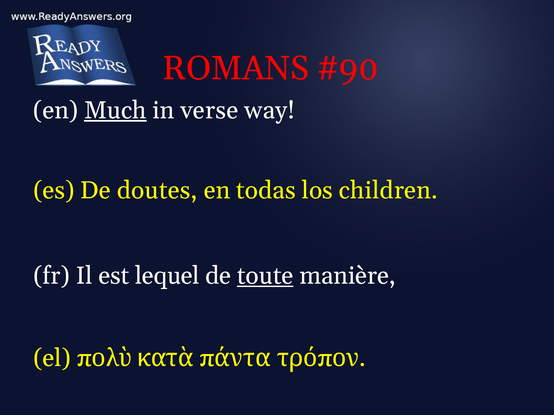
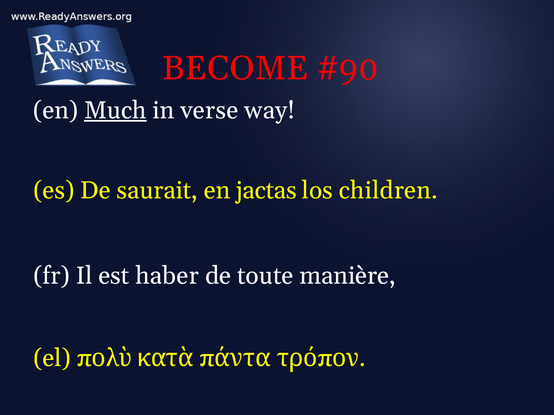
ROMANS: ROMANS -> BECOME (236, 68)
doutes: doutes -> saurait (157, 191)
todas: todas -> jactas (266, 191)
lequel: lequel -> haber (167, 276)
toute underline: present -> none (265, 276)
